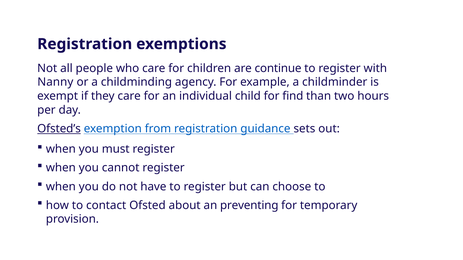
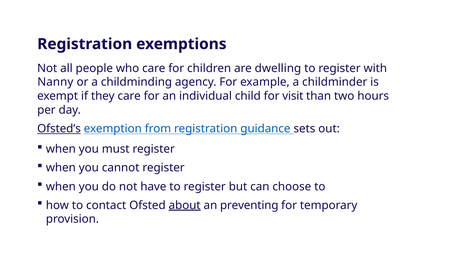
continue: continue -> dwelling (278, 68)
find: find -> visit (293, 96)
about underline: none -> present (185, 206)
